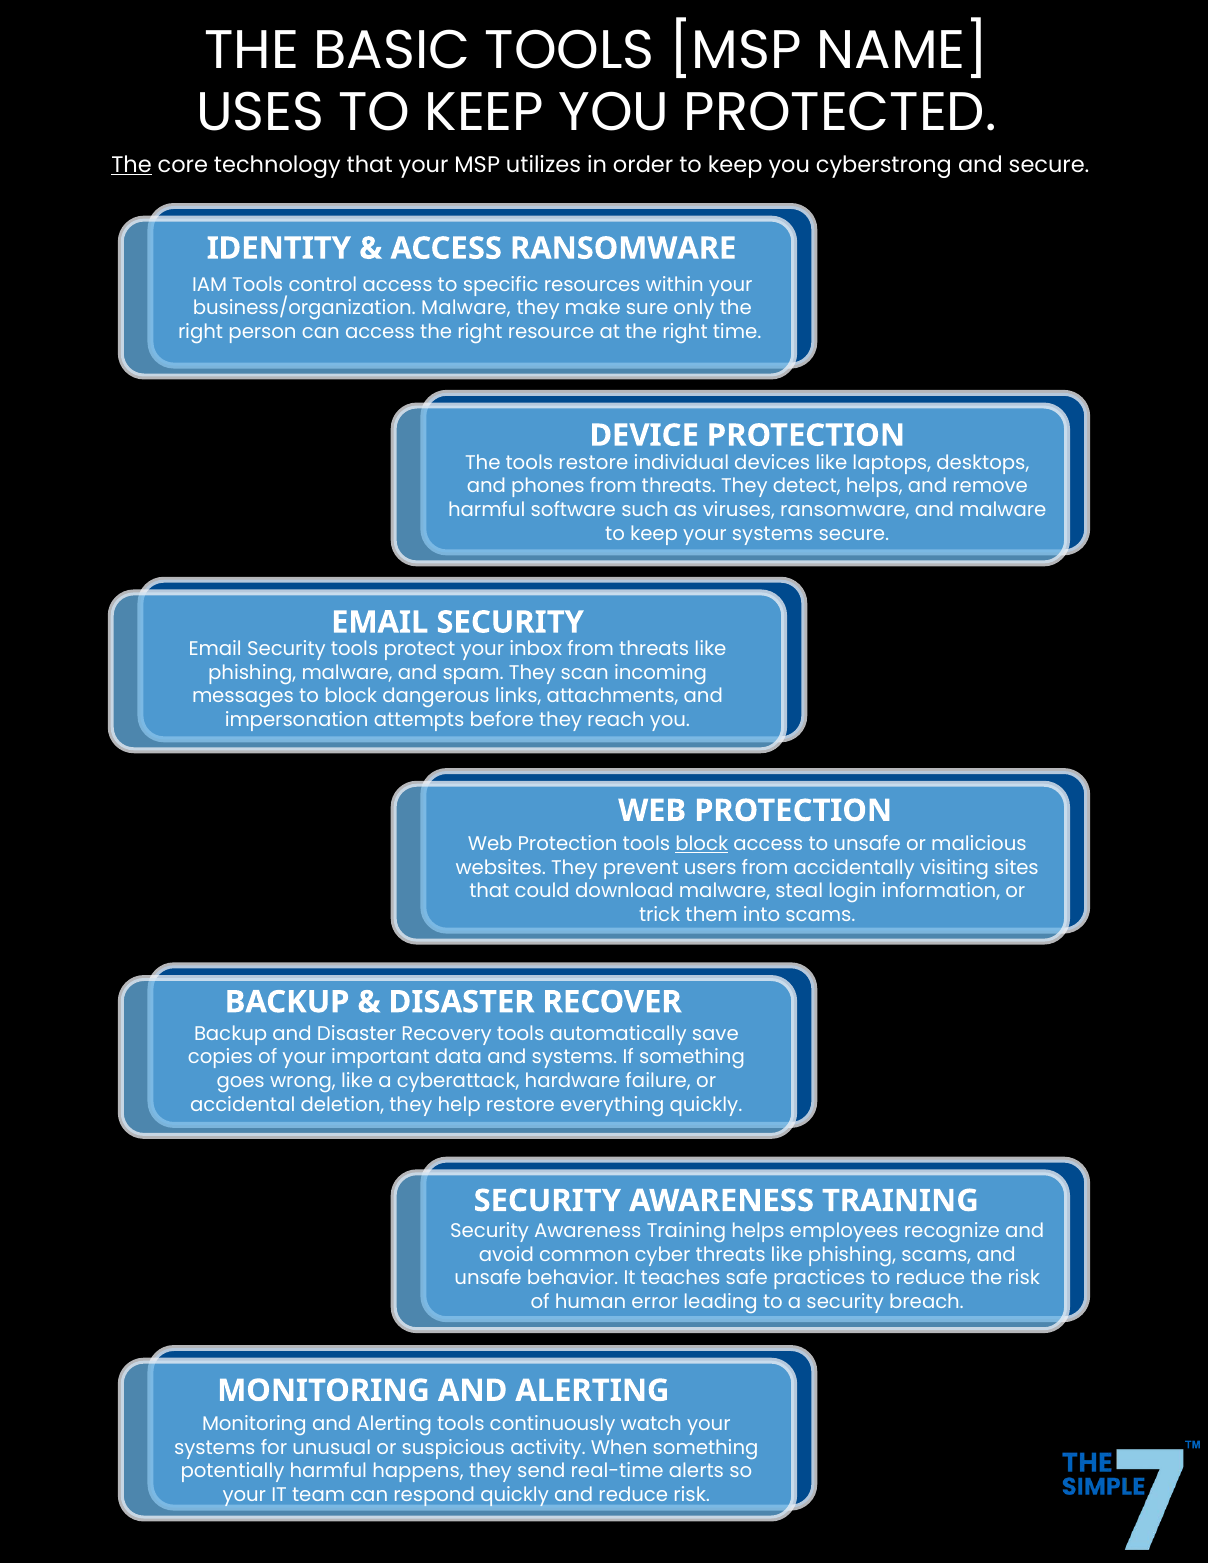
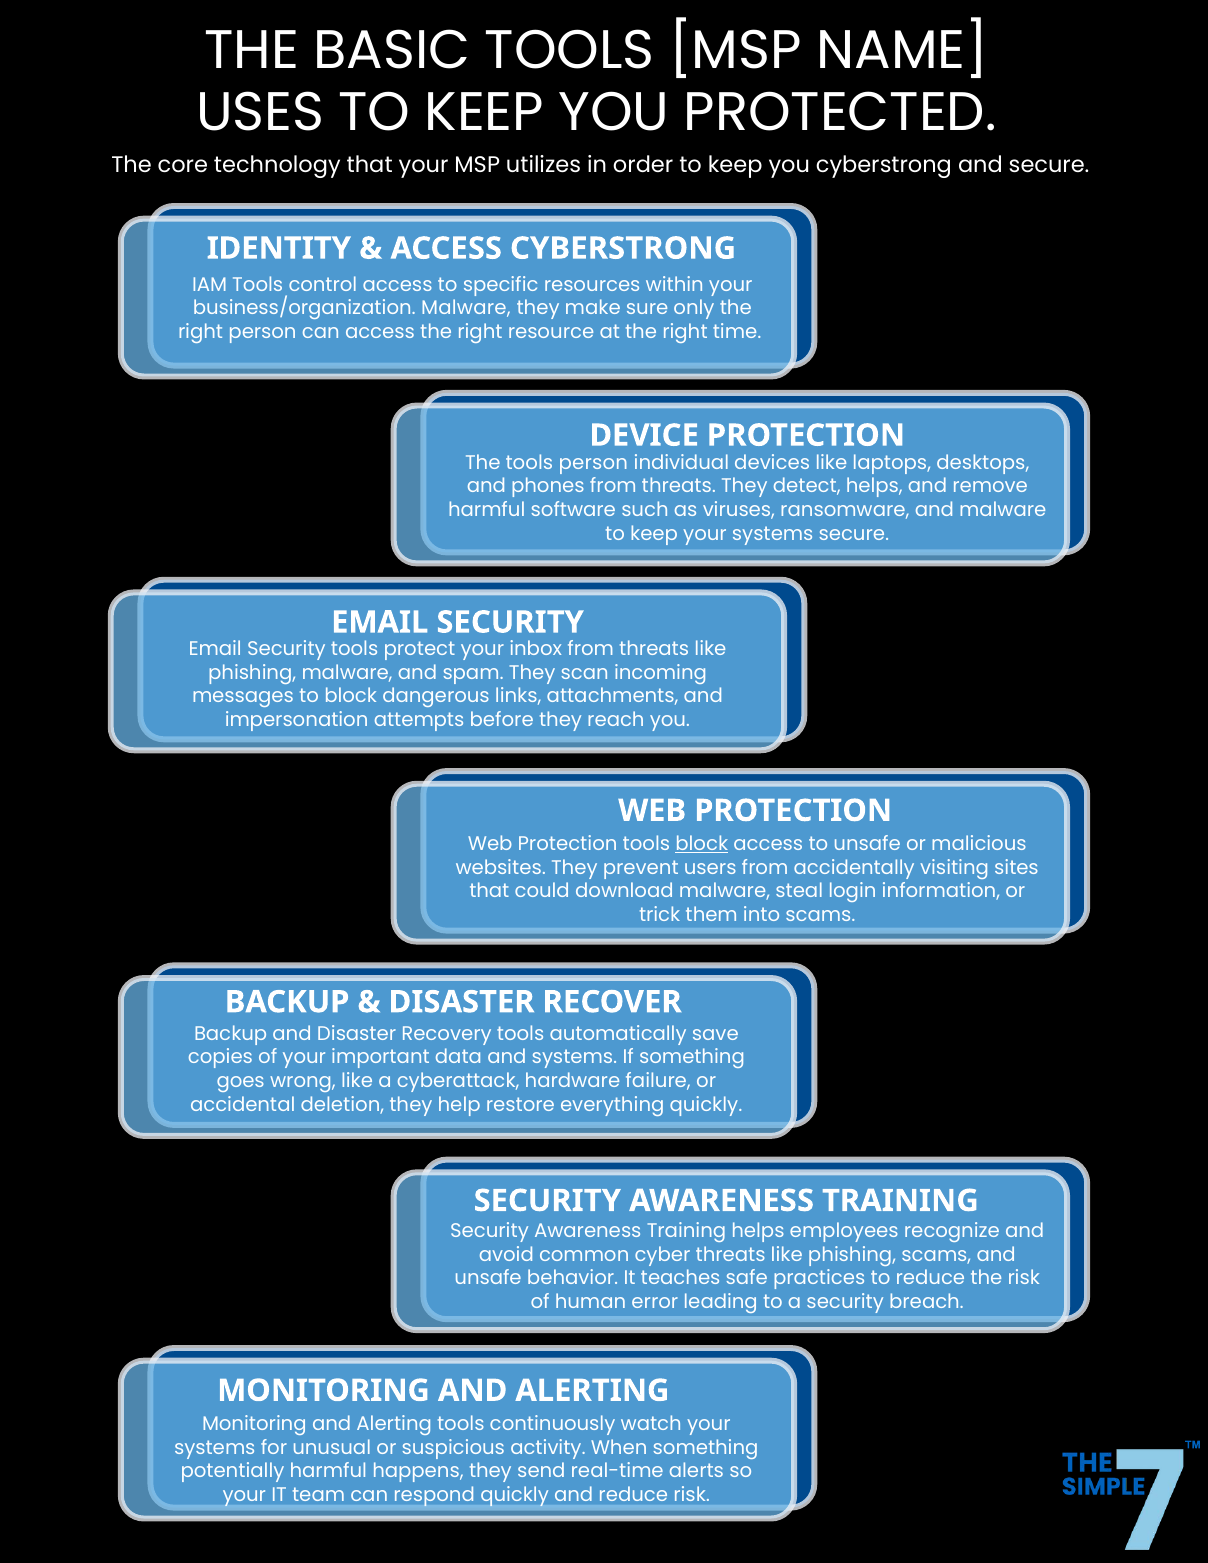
The underline: present -> none (132, 165)
ACCESS RANSOMWARE: RANSOMWARE -> CYBERSTRONG (623, 248)
tools restore: restore -> person (593, 463)
